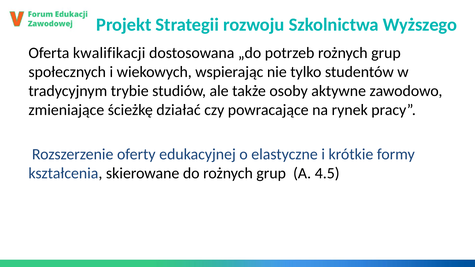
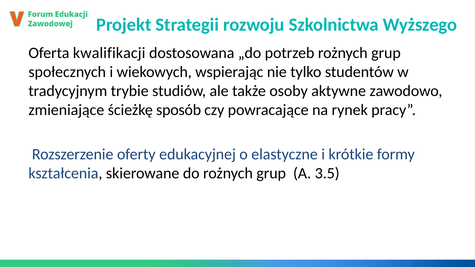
działać: działać -> sposób (179, 110)
4.5: 4.5 -> 3.5 (327, 173)
